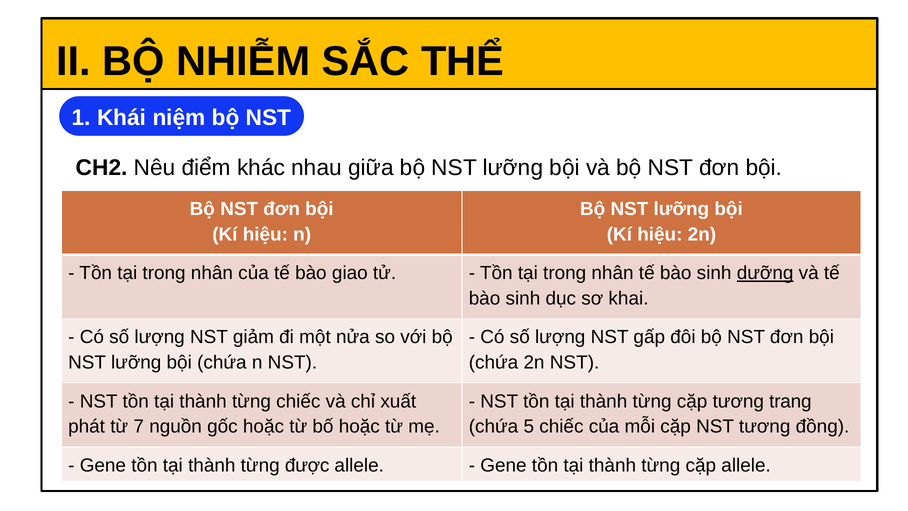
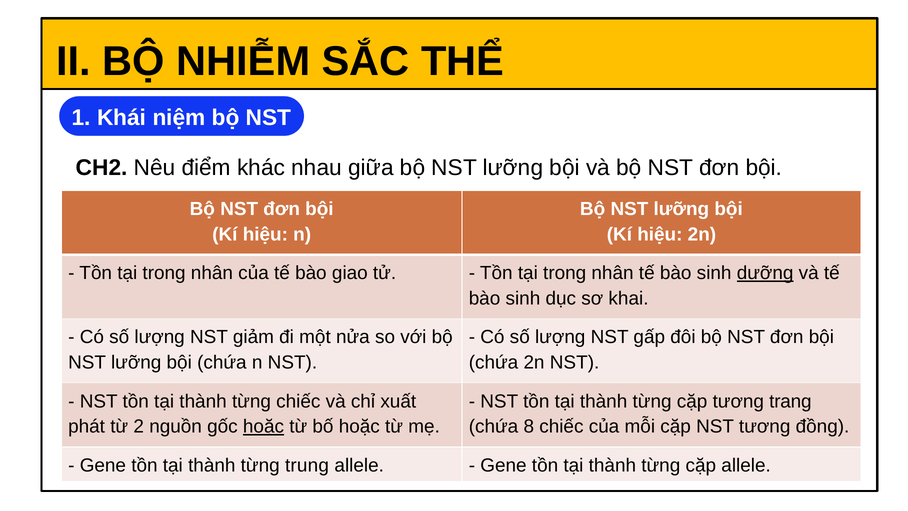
7: 7 -> 2 (139, 426)
hoặc underline: none -> present (263, 426)
5: 5 -> 8 (529, 426)
được: được -> trung (307, 465)
